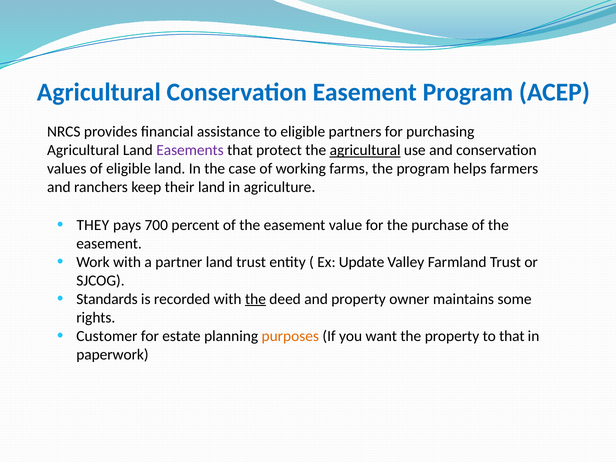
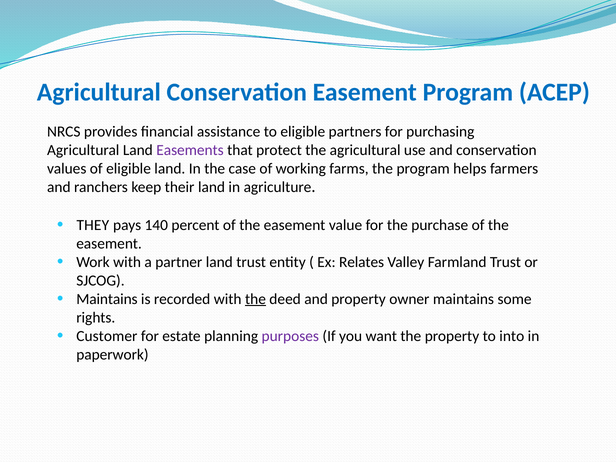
agricultural underline: present -> none (365, 150)
700: 700 -> 140 (156, 225)
Update: Update -> Relates (362, 262)
Standards: Standards -> Maintains (107, 299)
purposes colour: orange -> purple (290, 336)
to that: that -> into (512, 336)
